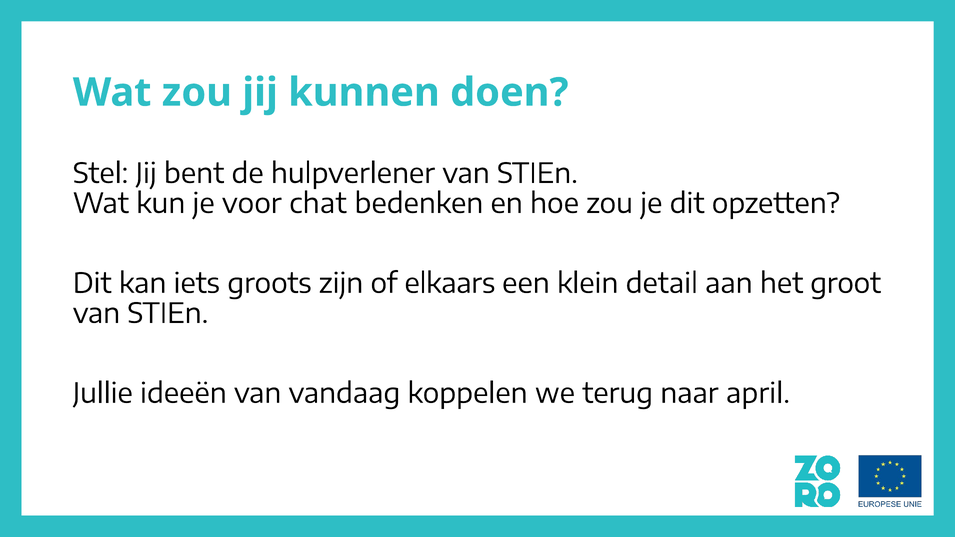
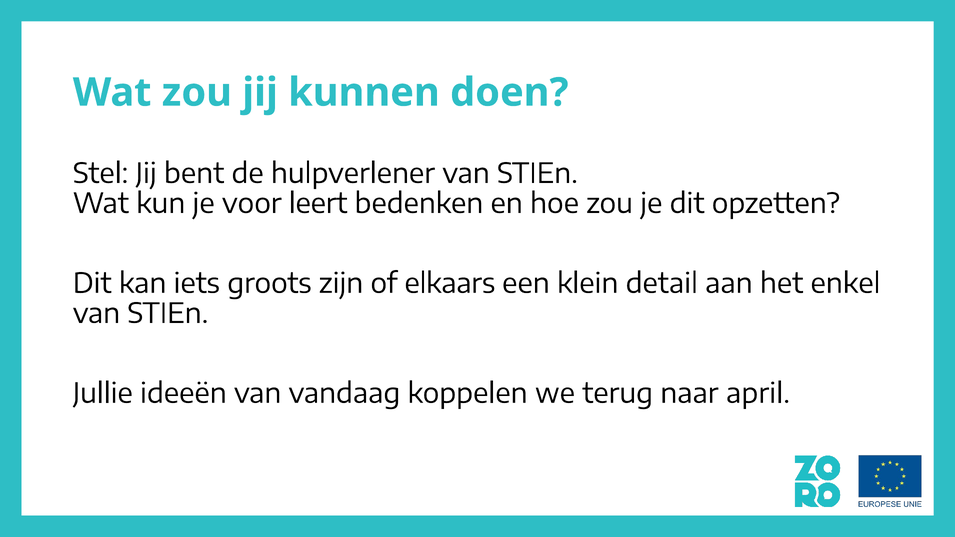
chat: chat -> leert (318, 204)
groot: groot -> enkel (845, 284)
